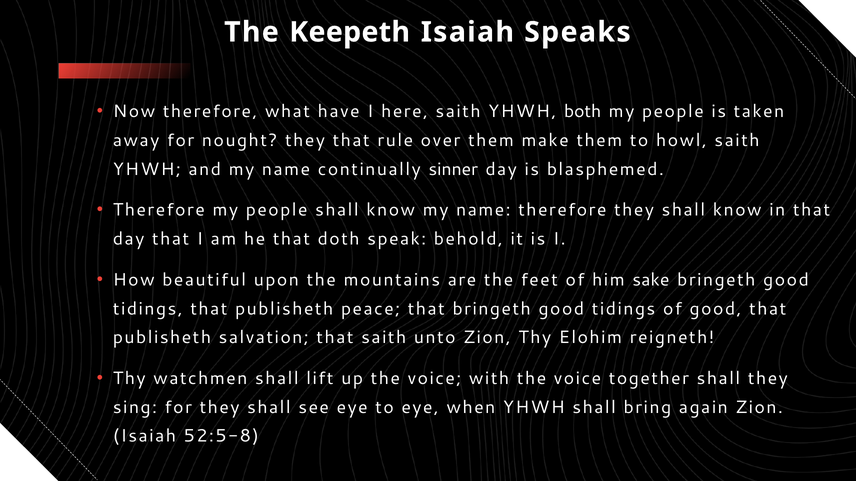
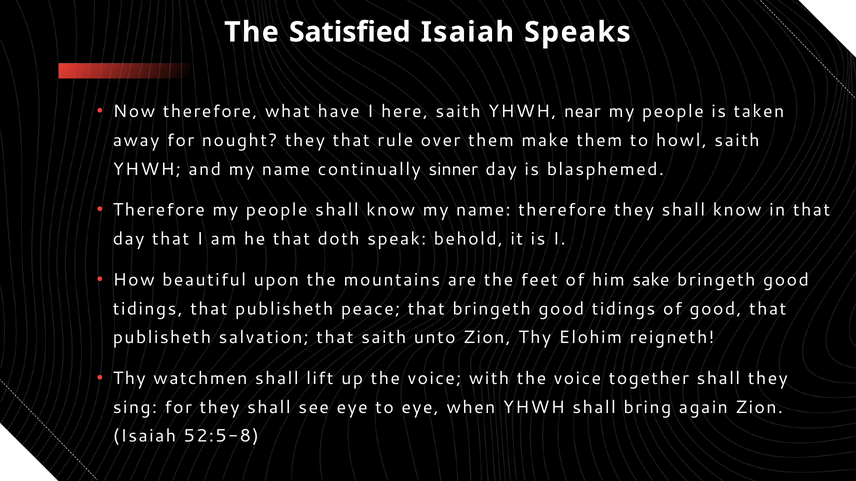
Keepeth: Keepeth -> Satisfied (350, 32)
both: both -> near (582, 112)
